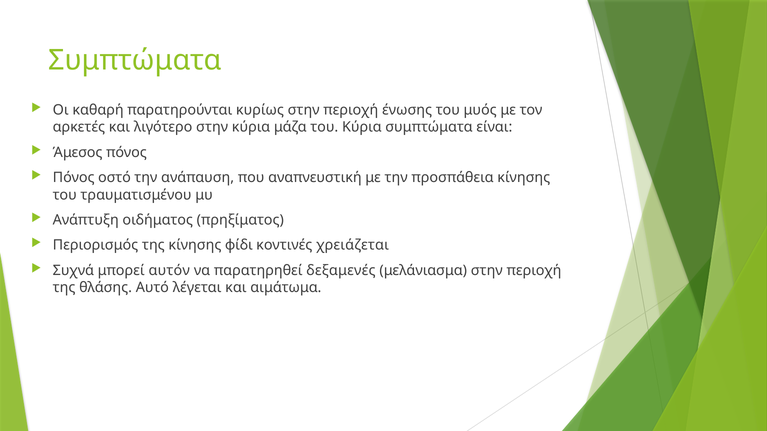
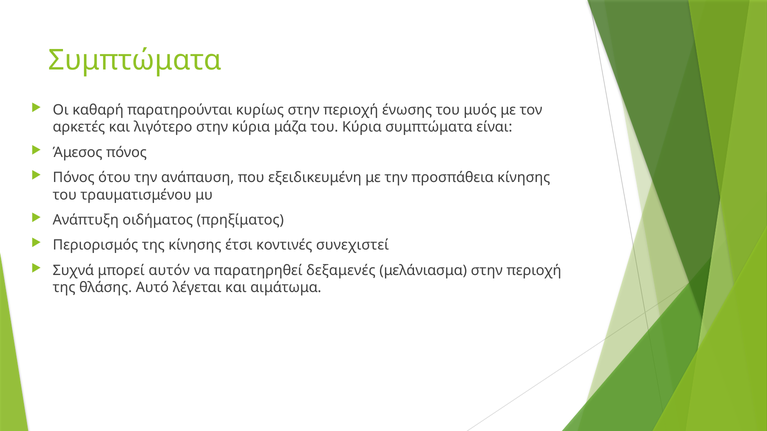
οστό: οστό -> ότου (115, 178)
αναπνευστική: αναπνευστική -> εξειδικευμένη (315, 178)
φίδι: φίδι -> έτσι (239, 245)
χρειάζεται: χρειάζεται -> συνεχιστεί (353, 245)
